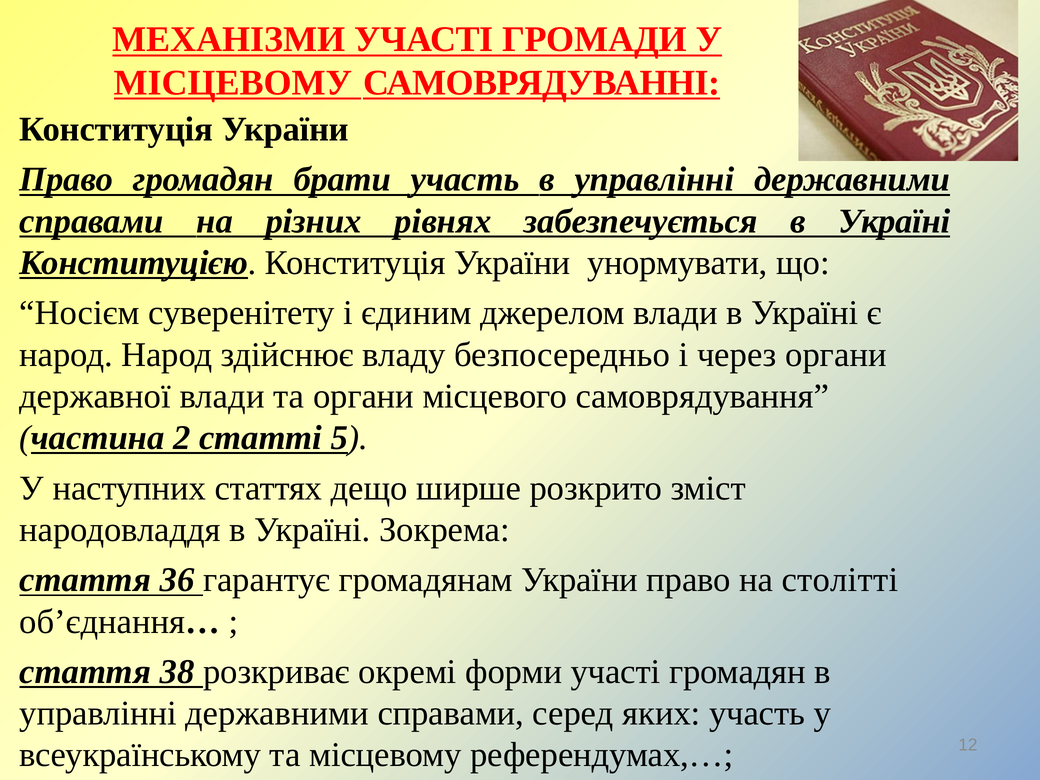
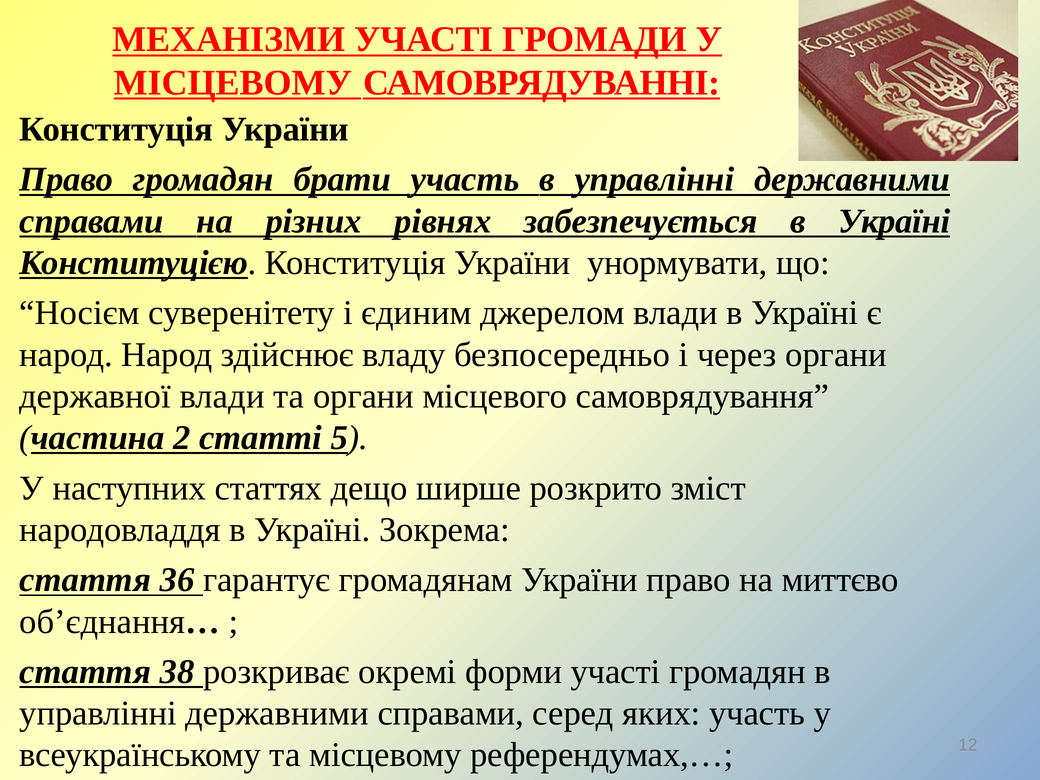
столітті: столітті -> миттєво (840, 580)
